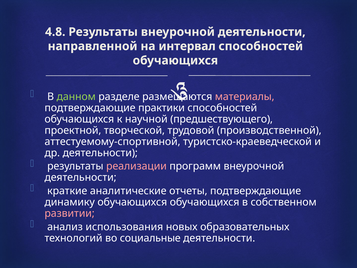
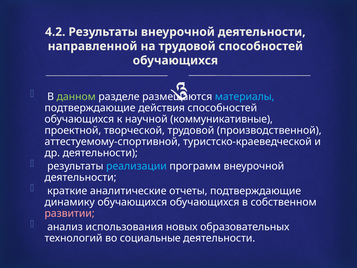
4.8: 4.8 -> 4.2 (55, 32)
на интервал: интервал -> трудовой (187, 46)
материалы colour: pink -> light blue (245, 97)
практики: практики -> действия (162, 108)
предшествующего: предшествующего -> коммуникативные (222, 119)
реализации colour: pink -> light blue (136, 166)
